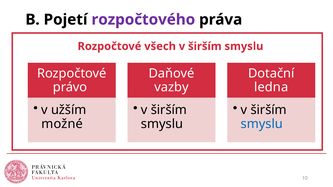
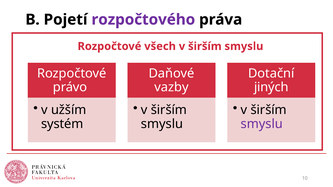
ledna: ledna -> jiných (271, 87)
možné: možné -> systém (62, 124)
smyslu colour: blue -> purple (262, 124)
